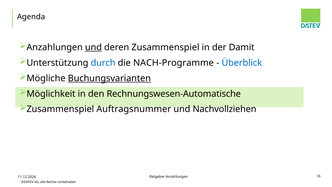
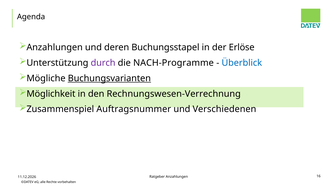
und underline: present -> none (93, 47)
deren Zusammenspiel: Zusammenspiel -> Buchungsstapel (165, 47)
Damit: Damit -> Erlöse (242, 47)
durch colour: blue -> purple (103, 63)
Rechnungswesen-Automatische: Rechnungswesen-Automatische -> Rechnungswesen-Verrechnung (174, 94)
Nachvollziehen: Nachvollziehen -> Verschiedenen (224, 109)
